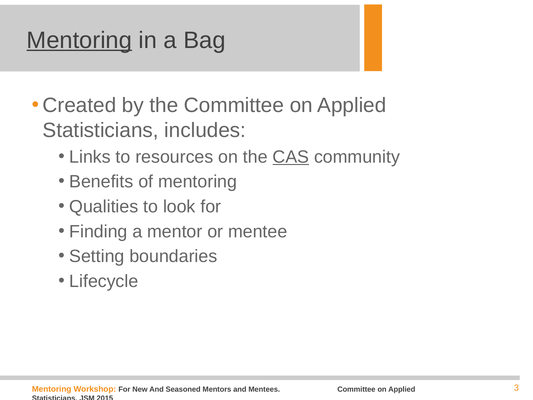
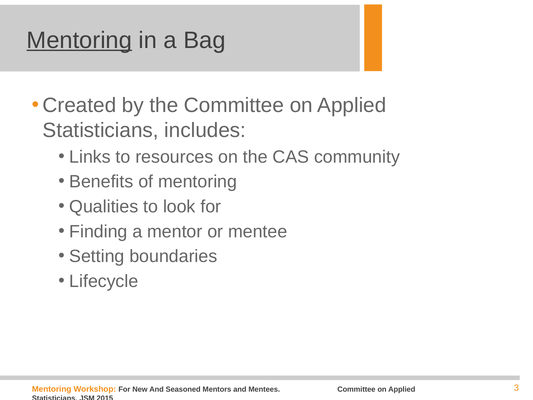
CAS underline: present -> none (291, 157)
